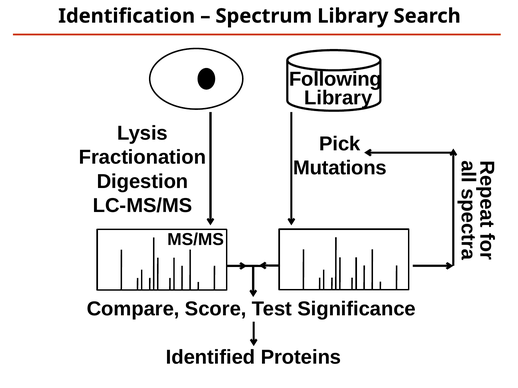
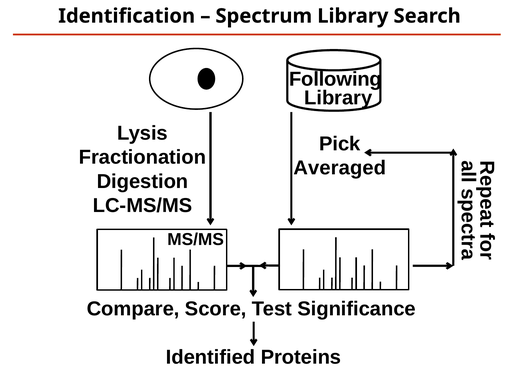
Mutations: Mutations -> Averaged (340, 168)
